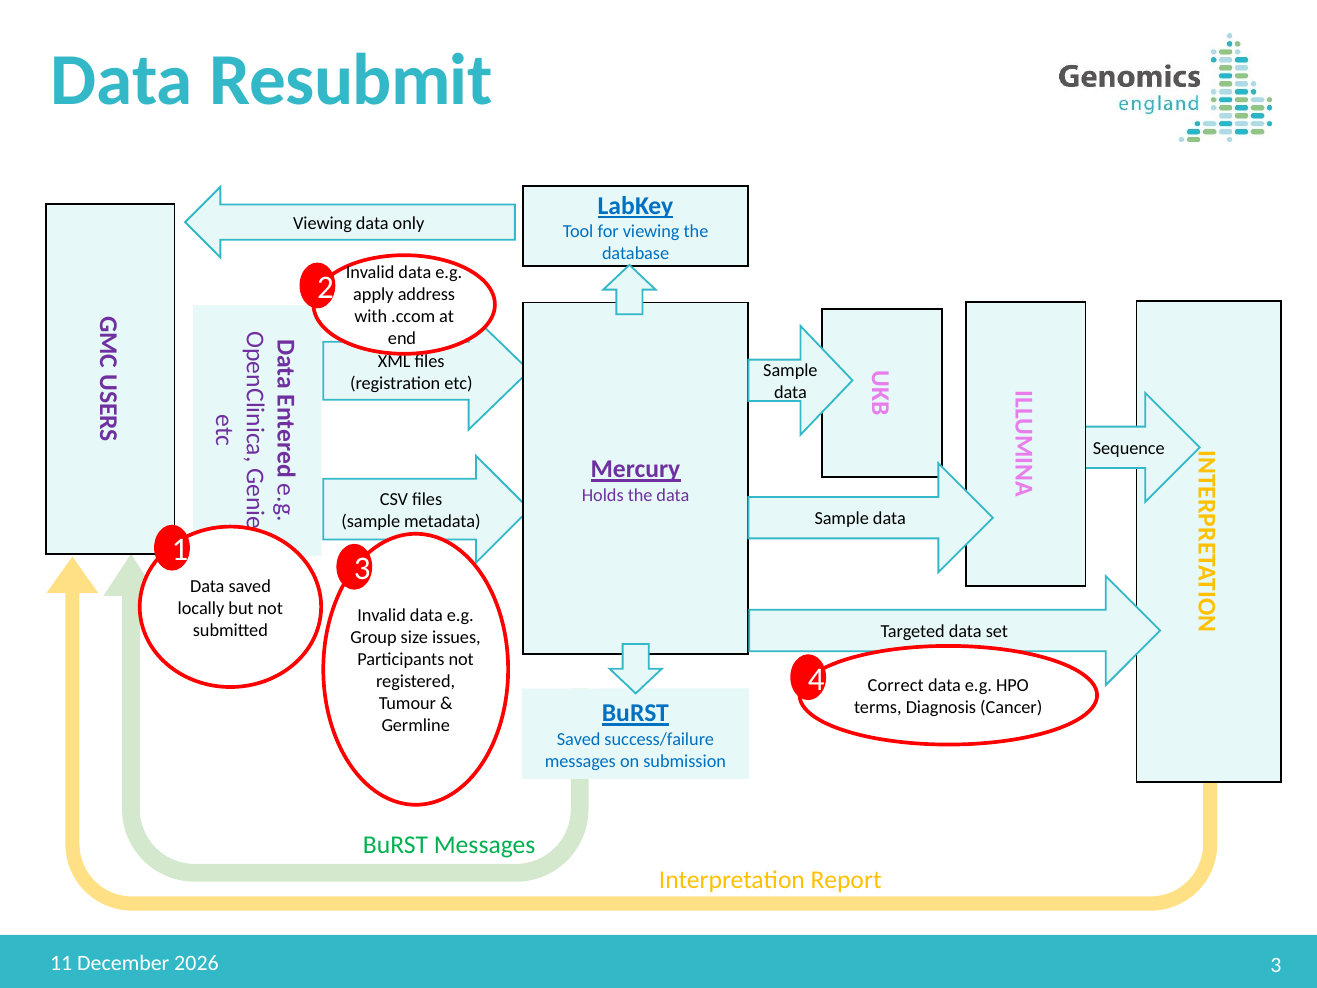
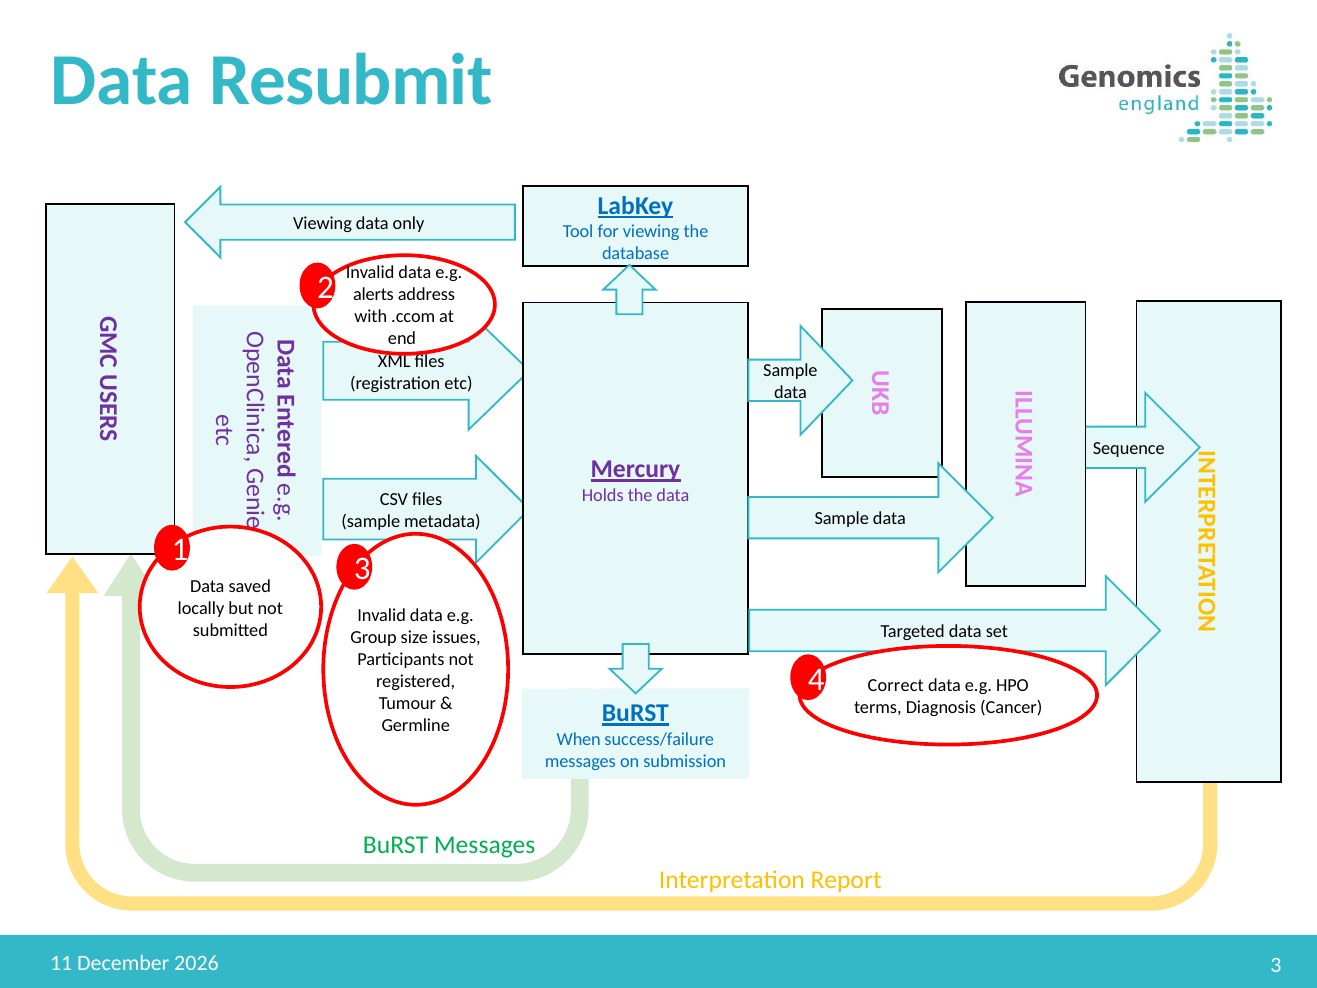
apply: apply -> alerts (373, 295)
Saved: Saved -> When (579, 739)
